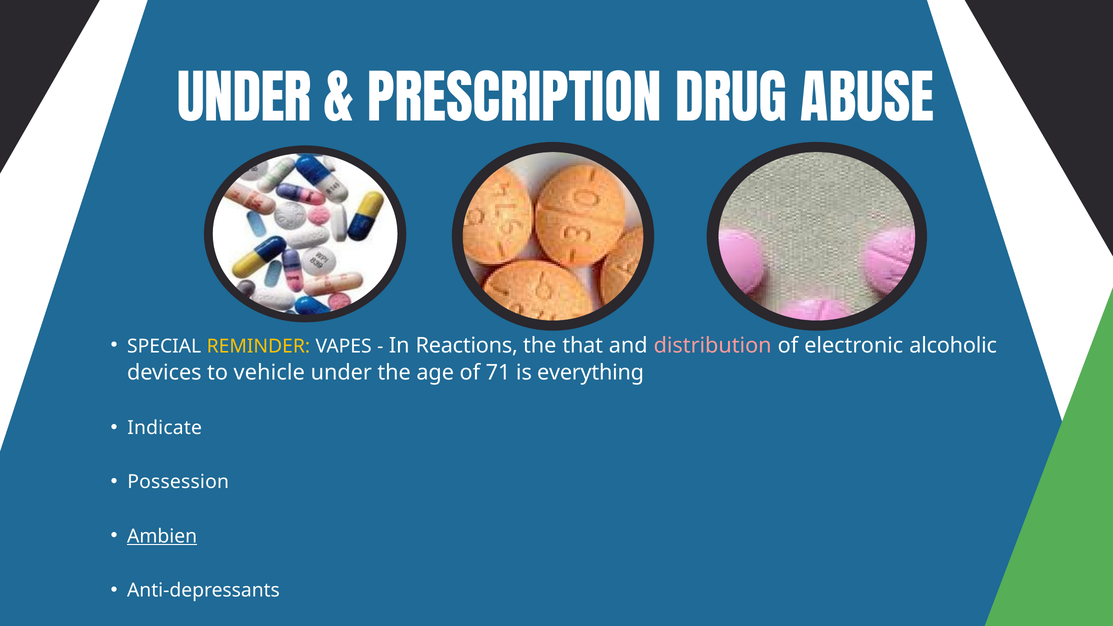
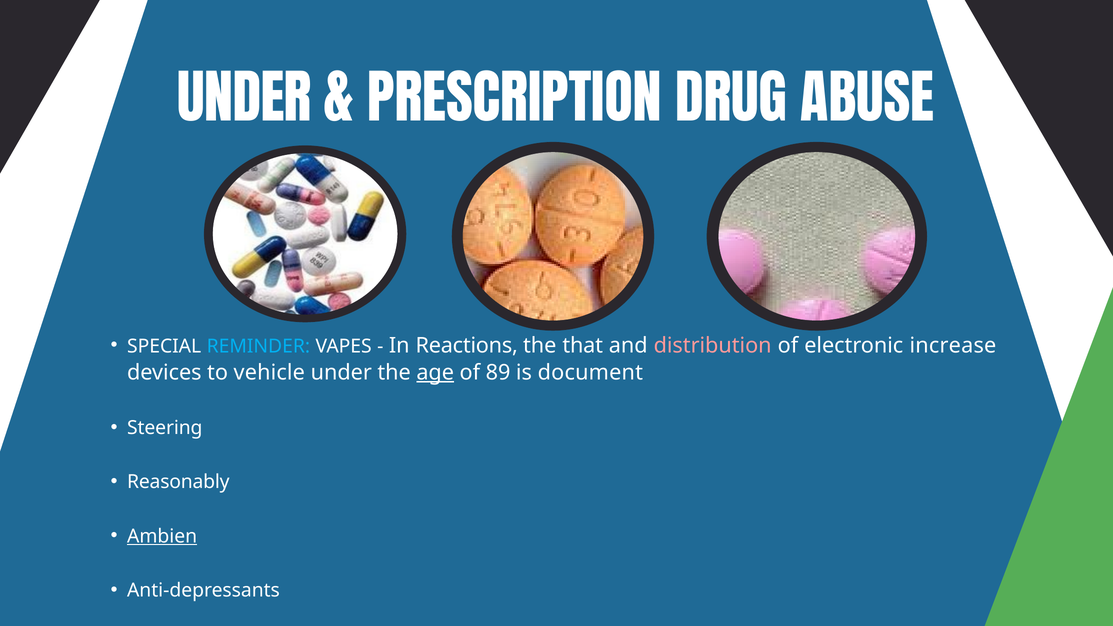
REMINDER colour: yellow -> light blue (258, 346)
alcoholic: alcoholic -> increase (953, 346)
age underline: none -> present (435, 373)
71: 71 -> 89 (498, 373)
everything: everything -> document (590, 373)
Indicate: Indicate -> Steering (165, 428)
Possession: Possession -> Reasonably (178, 482)
